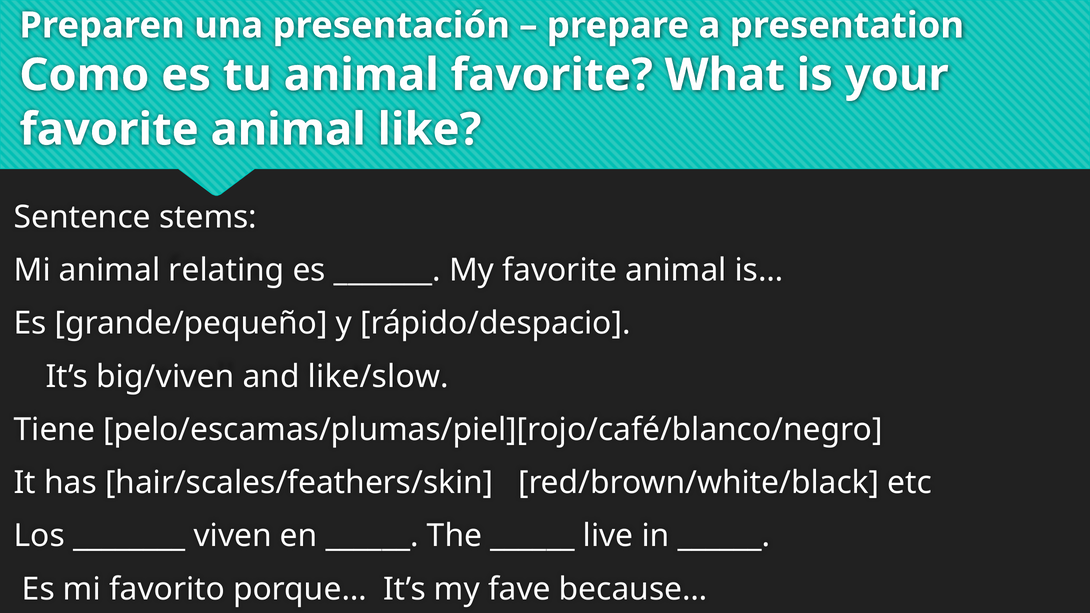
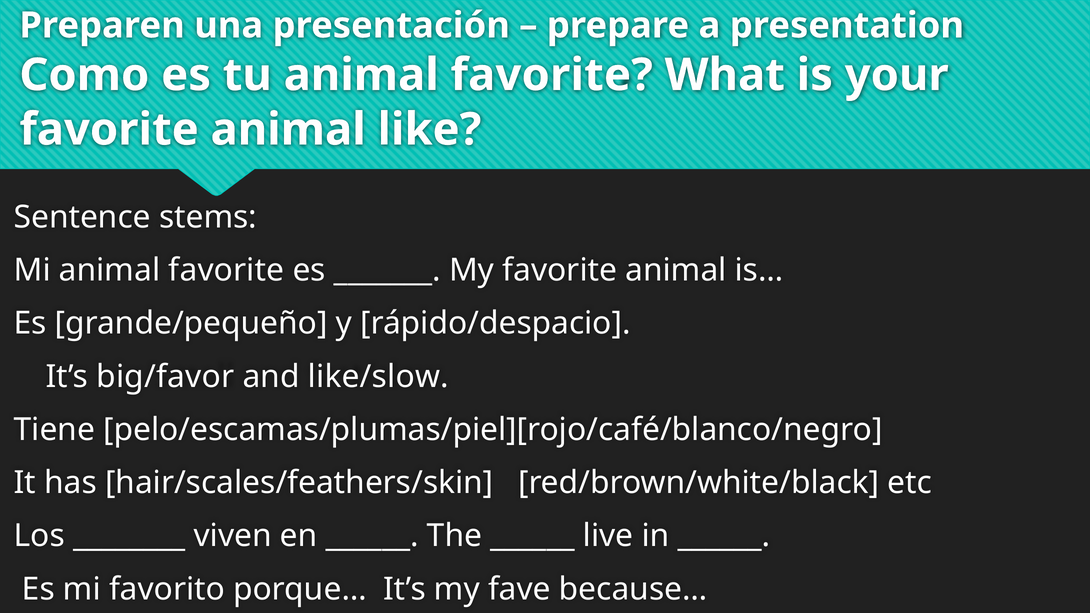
Mi animal relating: relating -> favorite (226, 270)
big/viven: big/viven -> big/favor (165, 377)
